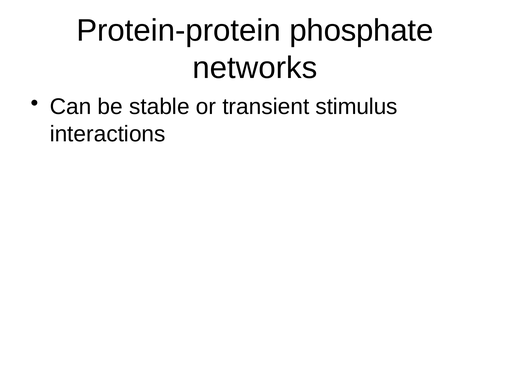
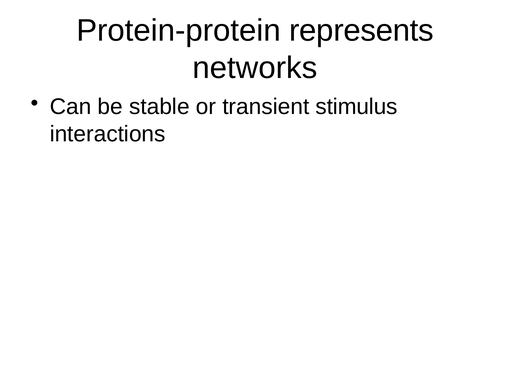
phosphate: phosphate -> represents (361, 31)
